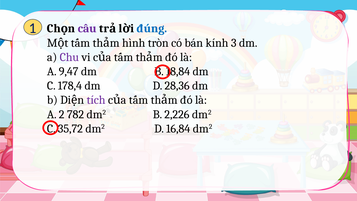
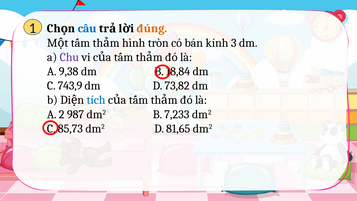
câu colour: purple -> blue (87, 29)
đúng colour: blue -> orange (152, 29)
9,47: 9,47 -> 9,38 (69, 71)
178,4: 178,4 -> 743,9 (70, 86)
28,36: 28,36 -> 73,82 (177, 86)
tích colour: purple -> blue (96, 100)
782: 782 -> 987 (76, 114)
2,226: 2,226 -> 7,233 (177, 114)
35,72: 35,72 -> 85,73 (70, 129)
16,84: 16,84 -> 81,65 (178, 129)
